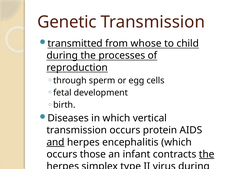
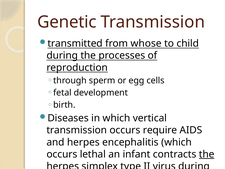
protein: protein -> require (160, 130)
and underline: present -> none (56, 142)
those: those -> lethal (93, 154)
